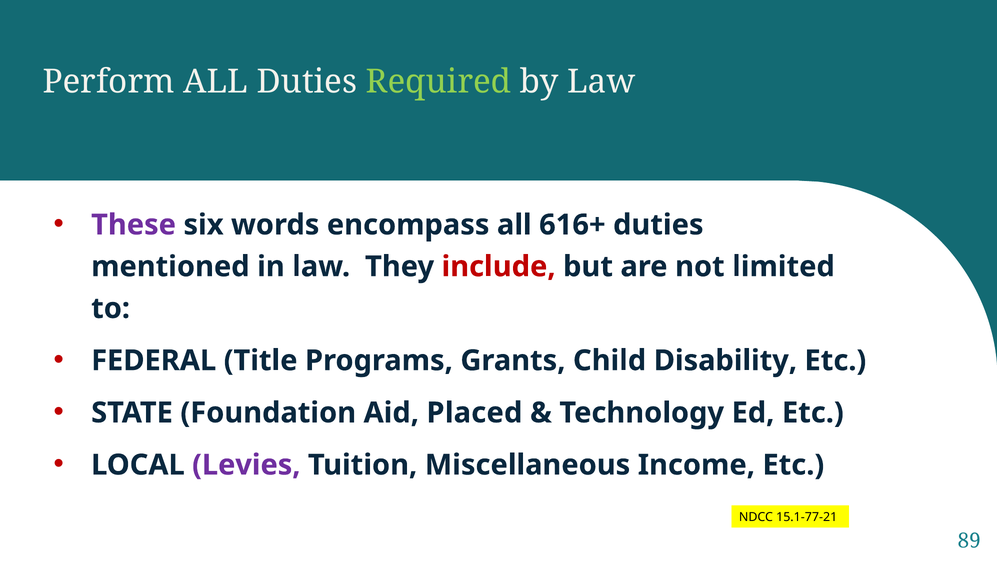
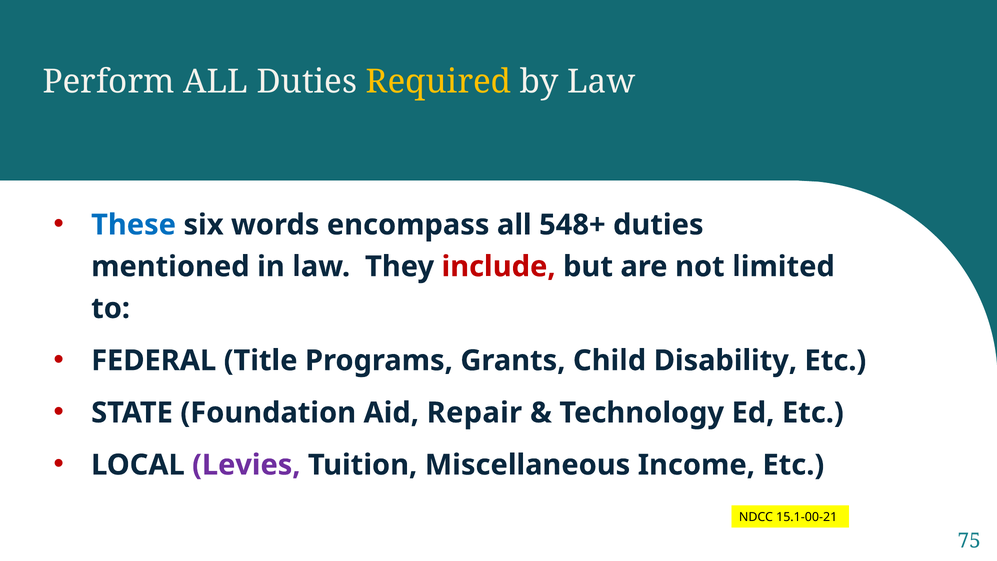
Required colour: light green -> yellow (439, 82)
These colour: purple -> blue (134, 225)
616+: 616+ -> 548+ (572, 225)
Placed: Placed -> Repair (474, 413)
15.1-77-21: 15.1-77-21 -> 15.1-00-21 (807, 517)
89: 89 -> 75 (969, 541)
